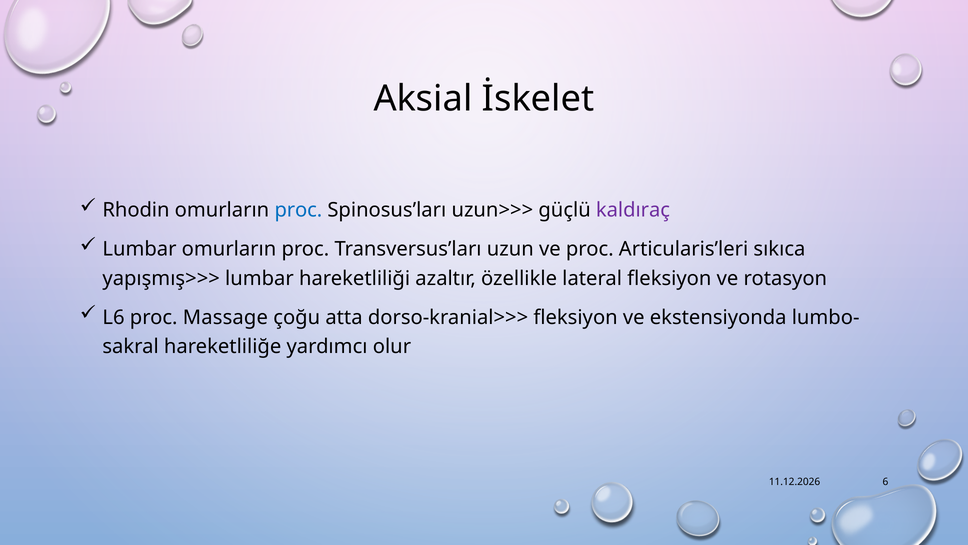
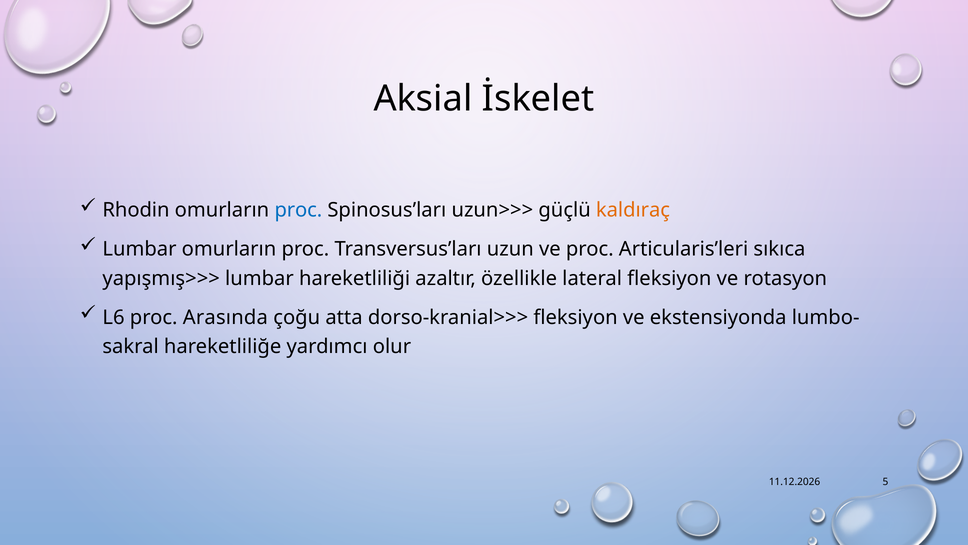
kaldıraç colour: purple -> orange (633, 210)
Massage: Massage -> Arasında (225, 317)
6: 6 -> 5 (885, 481)
